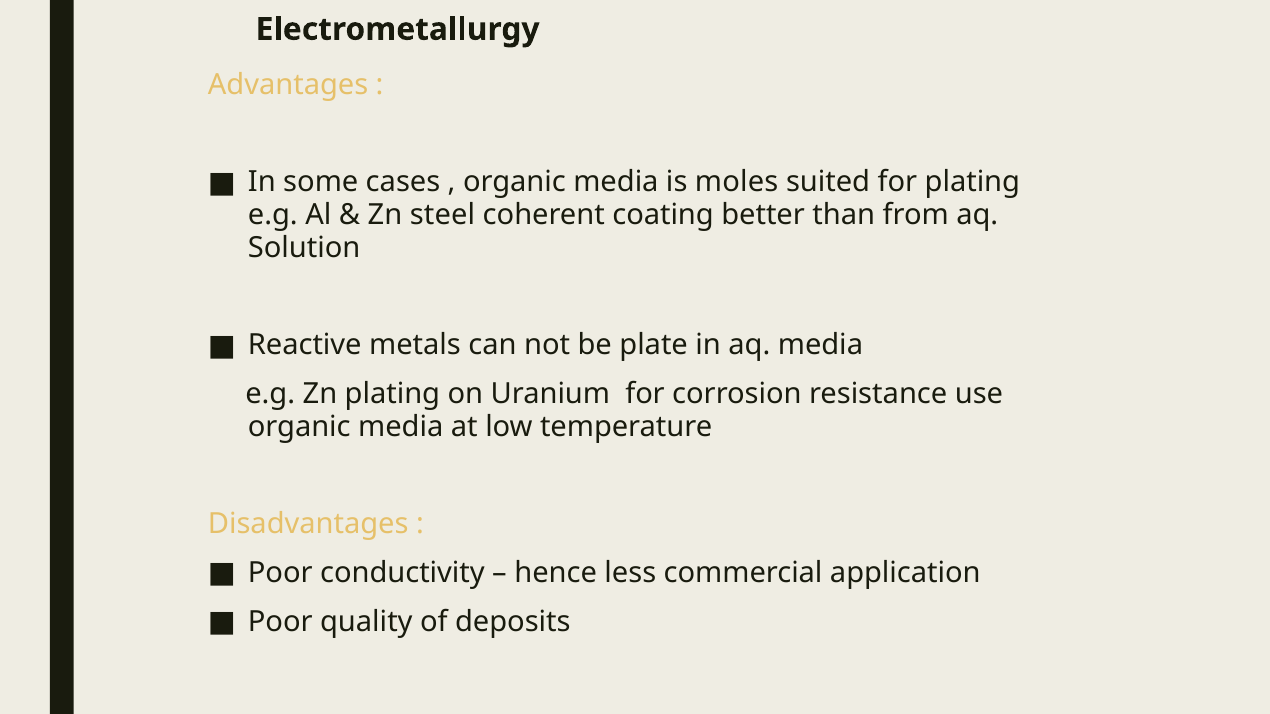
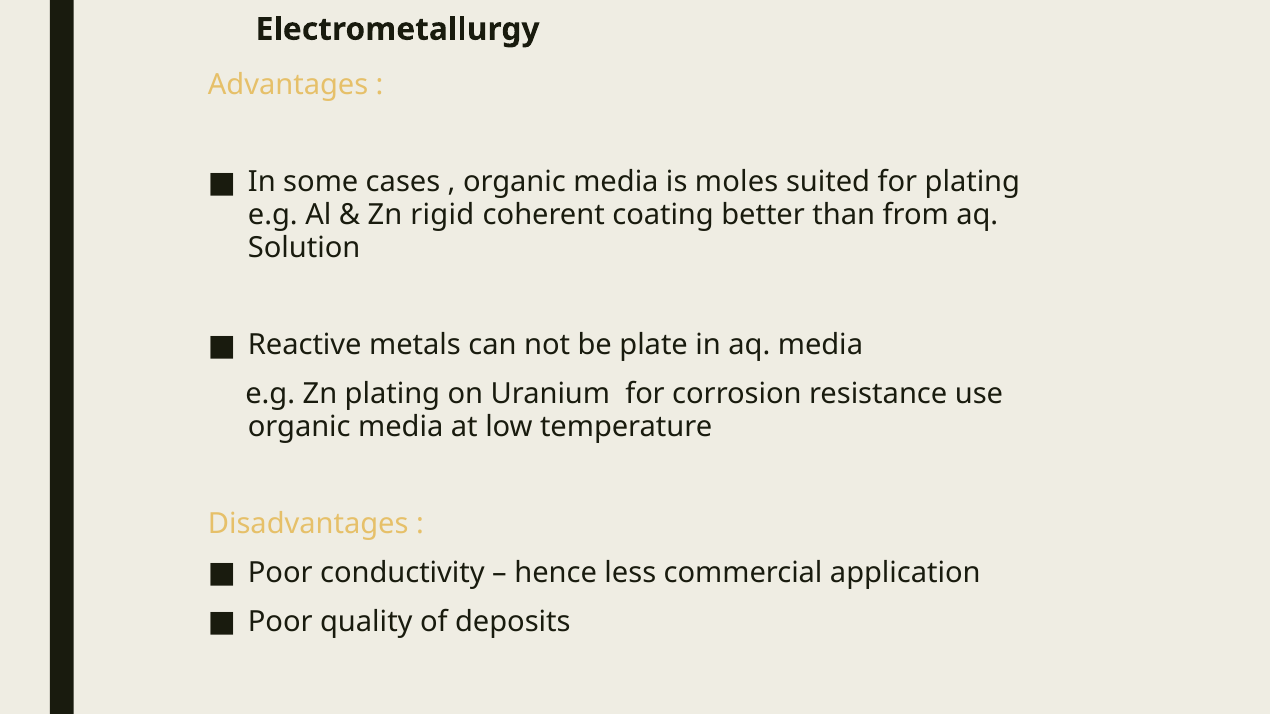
steel: steel -> rigid (442, 215)
